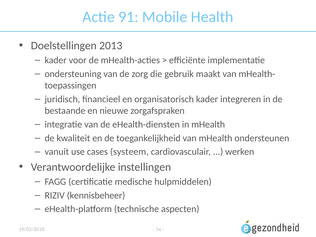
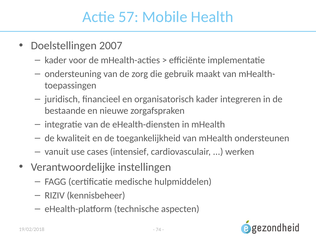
91: 91 -> 57 (129, 17)
2013: 2013 -> 2007 (111, 46)
systeem: systeem -> intensief (129, 152)
